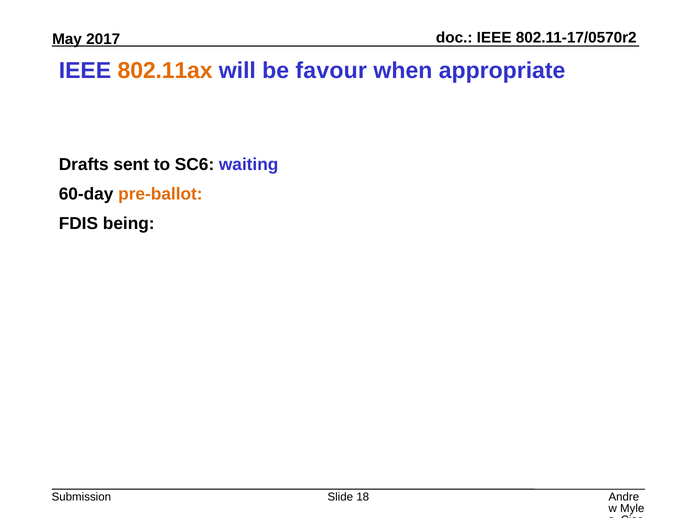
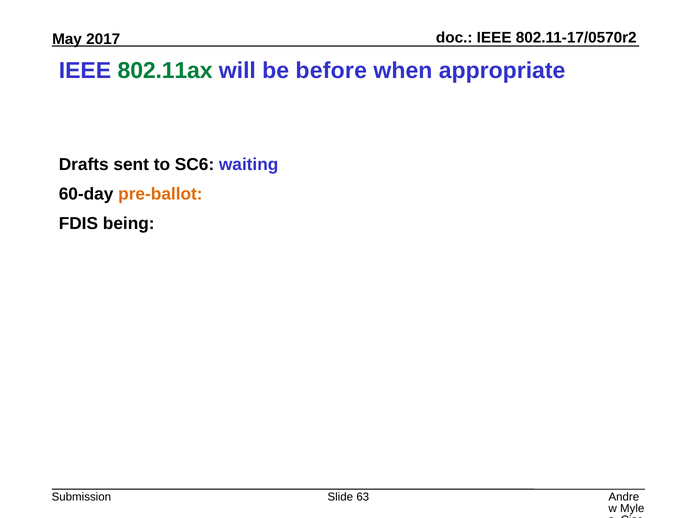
802.11ax colour: orange -> green (165, 71)
favour: favour -> before (331, 71)
18: 18 -> 63 (363, 497)
